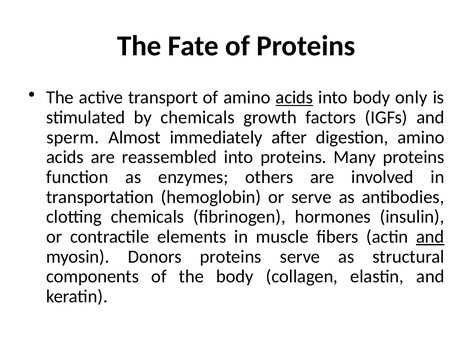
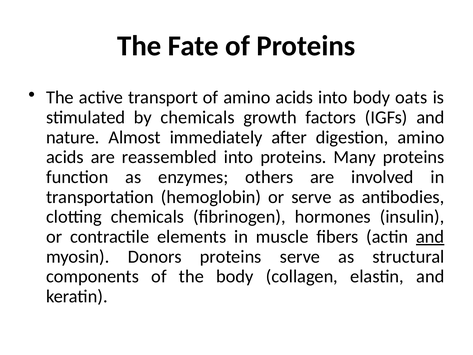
acids underline: present -> none (294, 97)
only: only -> oats (411, 97)
sperm: sperm -> nature (73, 137)
